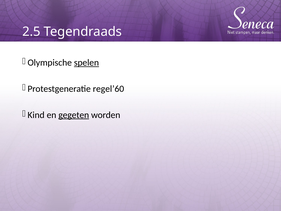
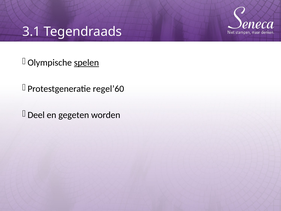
2.5: 2.5 -> 3.1 (31, 32)
Kind: Kind -> Deel (36, 115)
gegeten underline: present -> none (74, 115)
